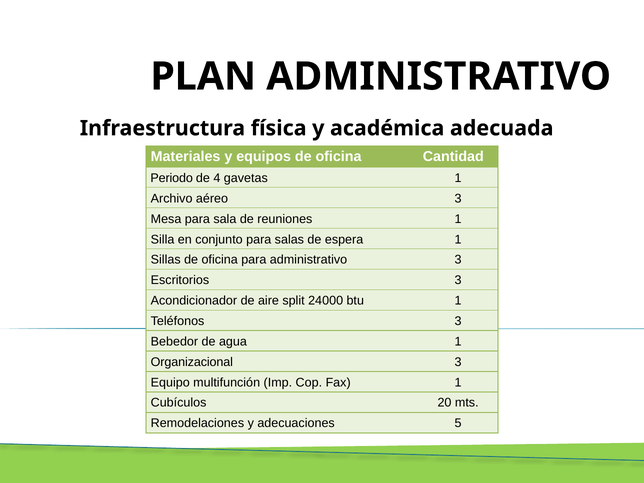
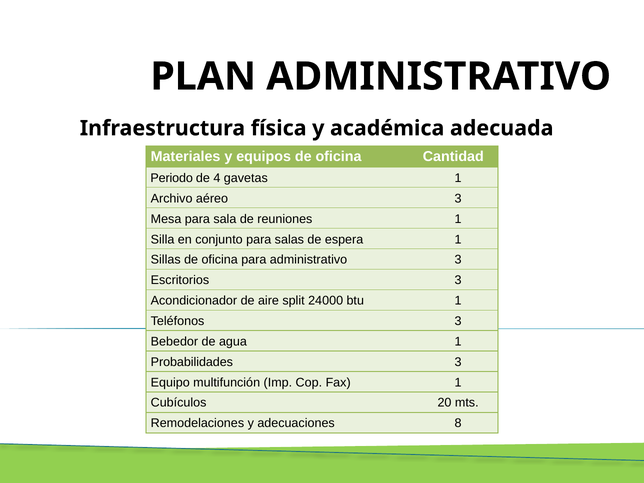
Organizacional: Organizacional -> Probabilidades (192, 362)
5: 5 -> 8 (458, 423)
